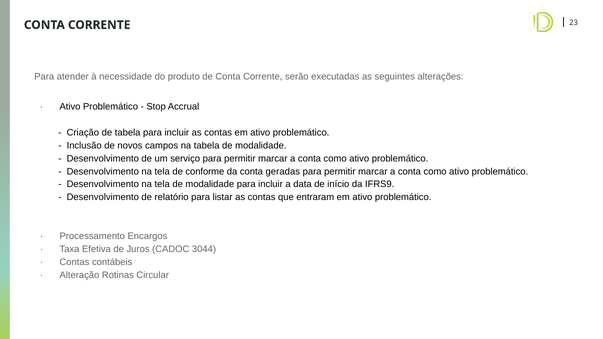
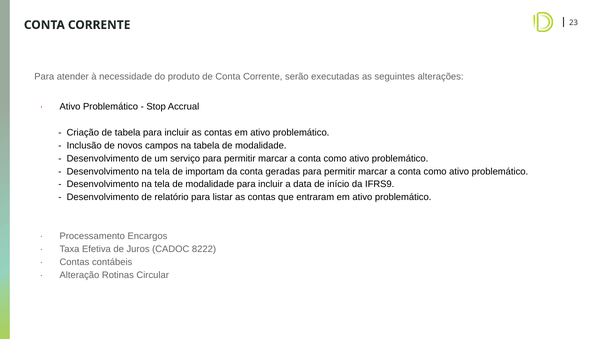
conforme: conforme -> importam (205, 172)
3044: 3044 -> 8222 (204, 249)
